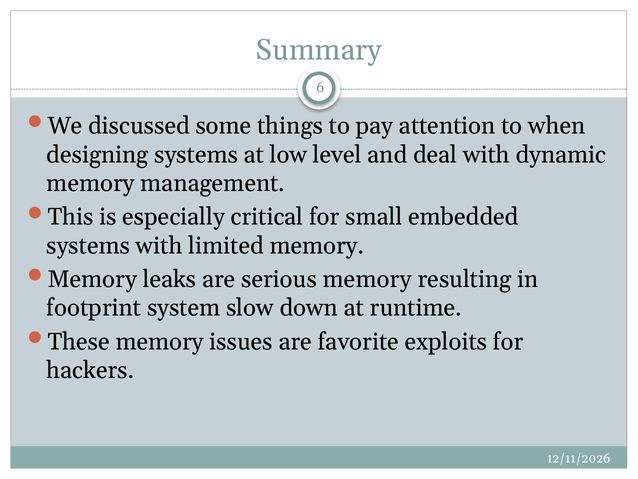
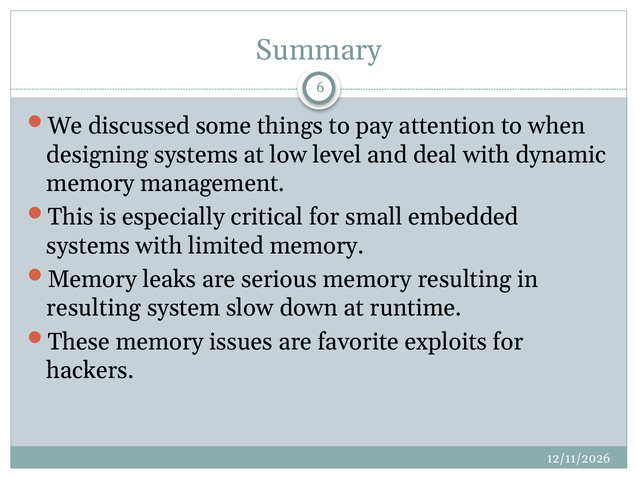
footprint: footprint -> resulting (94, 308)
